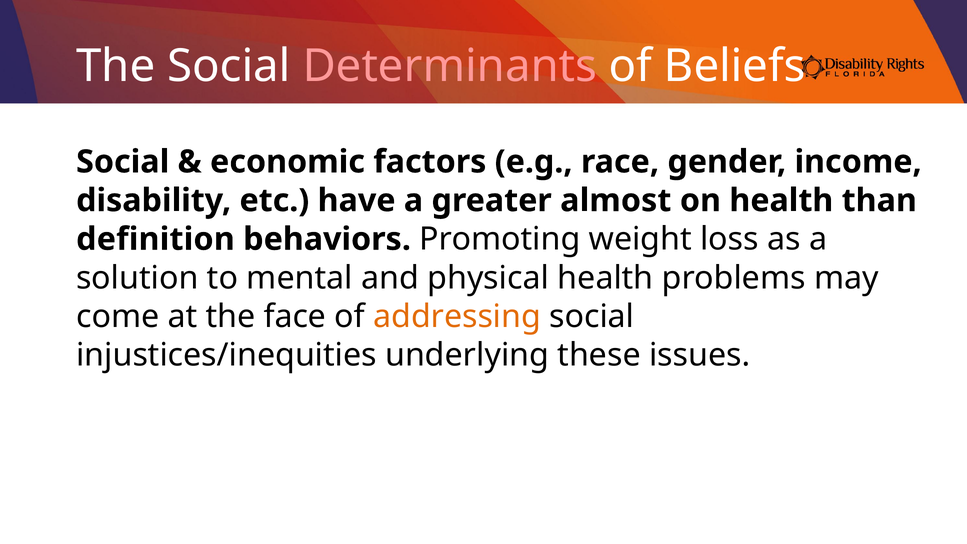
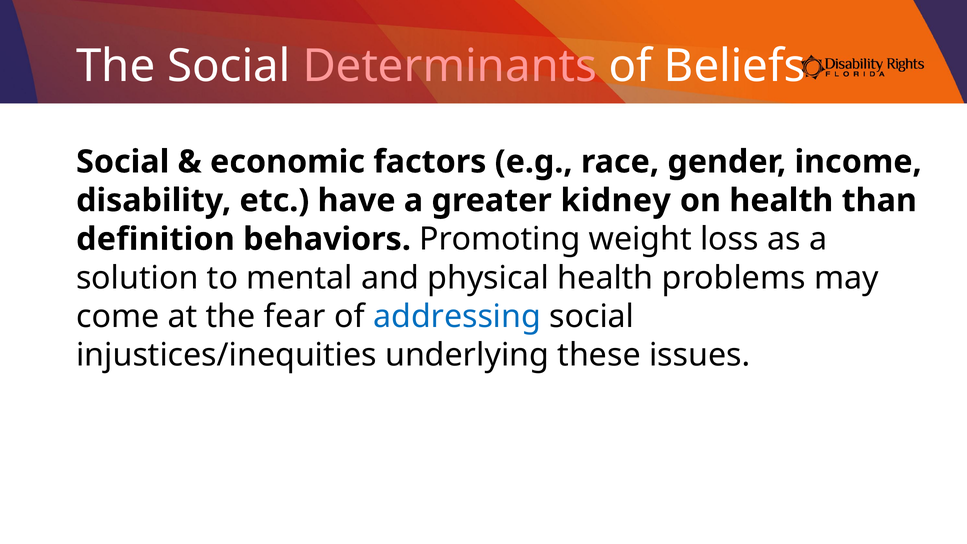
almost: almost -> kidney (616, 200)
face: face -> fear (295, 317)
addressing colour: orange -> blue (457, 317)
